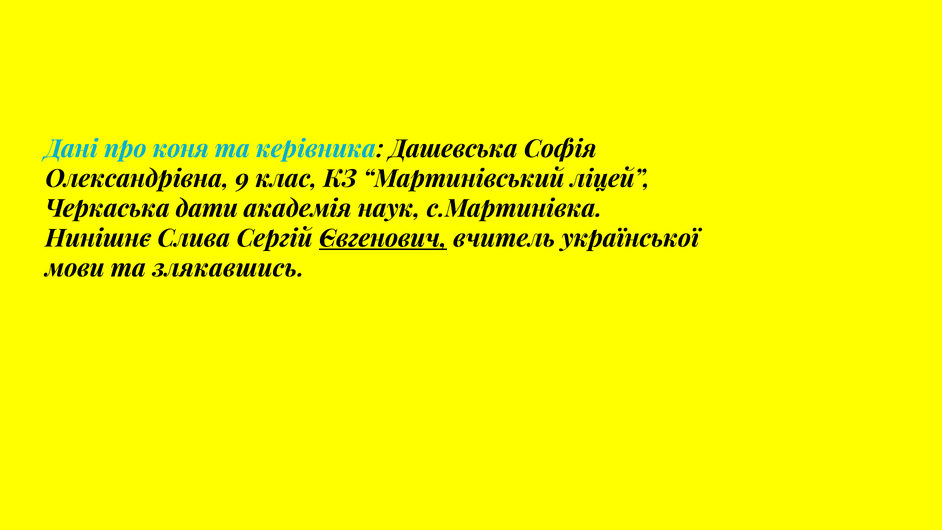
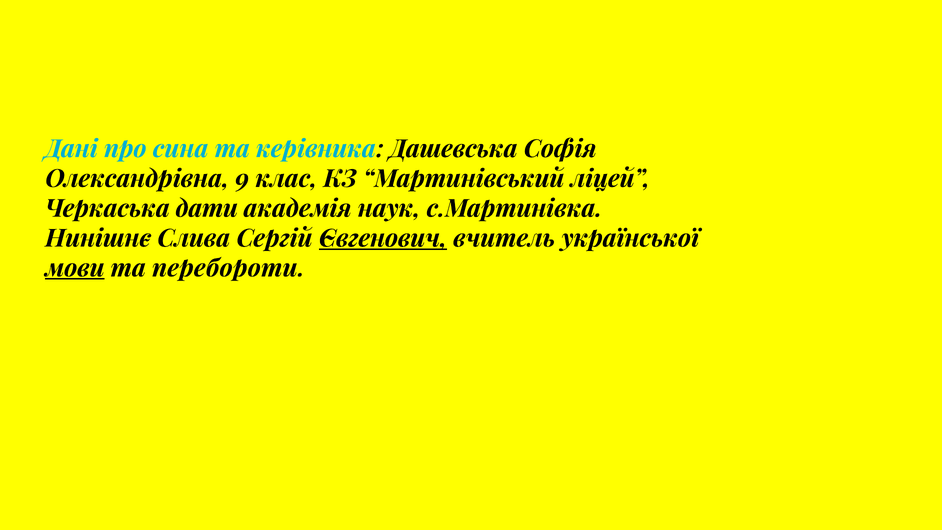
коня: коня -> сина (181, 149)
мови underline: none -> present (75, 268)
злякавшись: злякавшись -> перебороти (228, 268)
